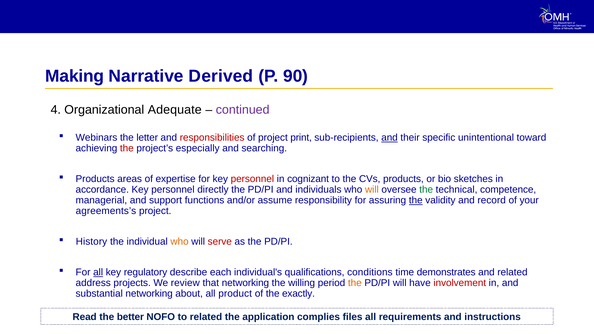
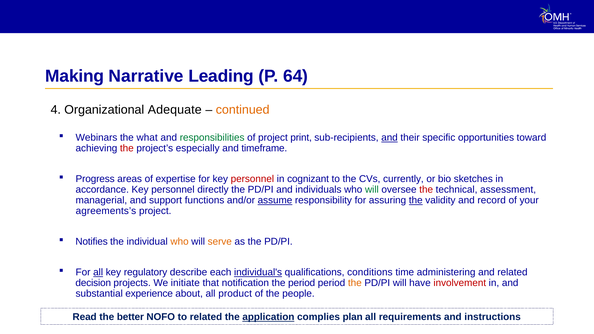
Derived: Derived -> Leading (221, 76)
90: 90 -> 64 (296, 76)
continued colour: purple -> orange (243, 110)
letter: letter -> what (147, 138)
responsibilities colour: red -> green (212, 138)
unintentional: unintentional -> opportunities (486, 138)
searching: searching -> timeframe (264, 148)
Products: Products -> Progress (95, 179)
CVs products: products -> currently (403, 179)
will colour: orange -> green (372, 190)
the colour: green -> red (426, 190)
competence: competence -> assessment (508, 190)
assume underline: none -> present (275, 200)
History: History -> Notifies (92, 242)
serve colour: red -> orange (220, 242)
individual's underline: none -> present (258, 272)
demonstrates: demonstrates -> administering (446, 272)
address: address -> decision (93, 283)
review: review -> initiate (185, 283)
that networking: networking -> notification (245, 283)
the willing: willing -> period (302, 283)
substantial networking: networking -> experience (149, 294)
exactly: exactly -> people (298, 294)
application underline: none -> present (268, 317)
files: files -> plan (353, 317)
